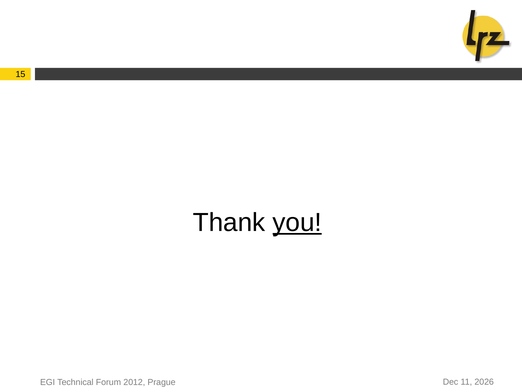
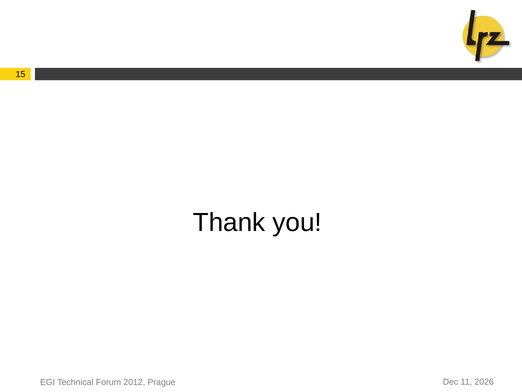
you underline: present -> none (297, 222)
